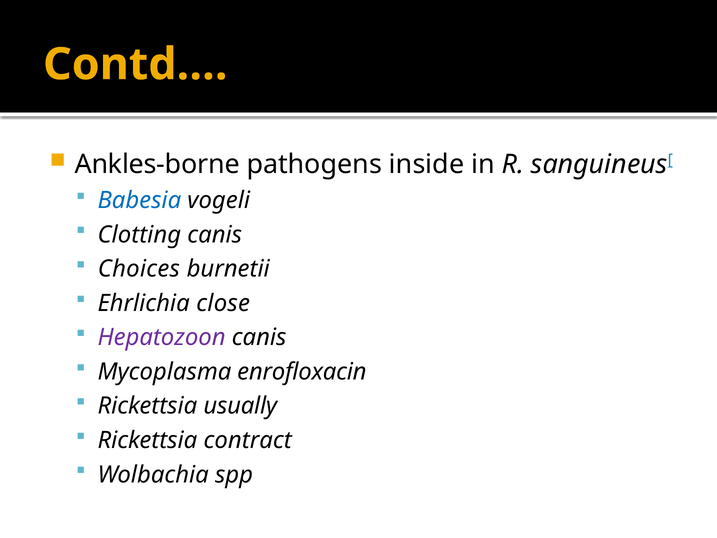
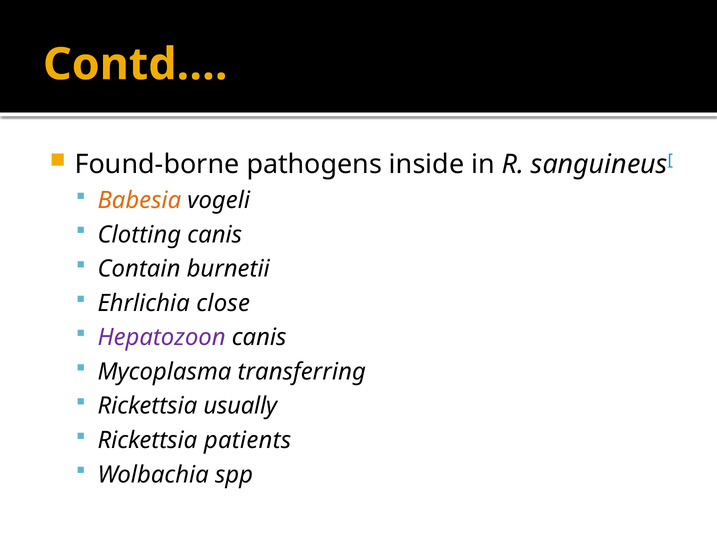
Ankles-borne: Ankles-borne -> Found-borne (157, 164)
Babesia colour: blue -> orange (139, 200)
Choices: Choices -> Contain (139, 269)
enrofloxacin: enrofloxacin -> transferring (302, 372)
contract: contract -> patients (248, 440)
